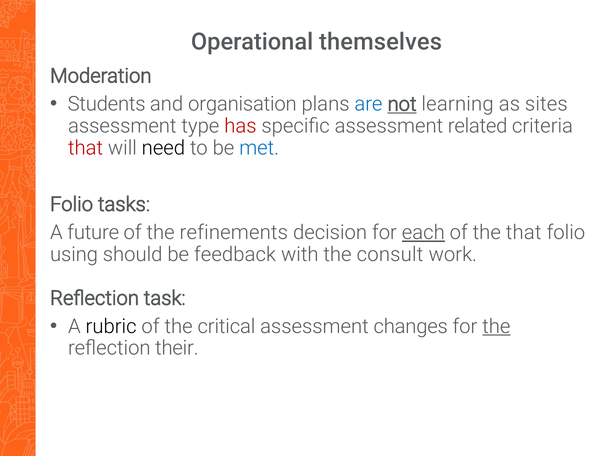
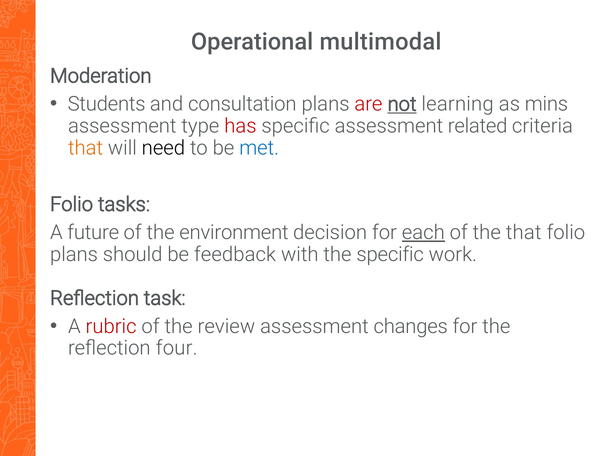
themselves: themselves -> multimodal (380, 42)
organisation: organisation -> consultation (242, 104)
are colour: blue -> red (368, 104)
sites: sites -> mins (546, 104)
that colour: red -> orange (86, 148)
refinements: refinements -> environment (234, 233)
using: using -> plans (74, 254)
the consult: consult -> specific (390, 254)
rubric colour: black -> red (111, 326)
critical: critical -> review (226, 326)
the underline: present -> none (496, 326)
their: their -> four (177, 348)
